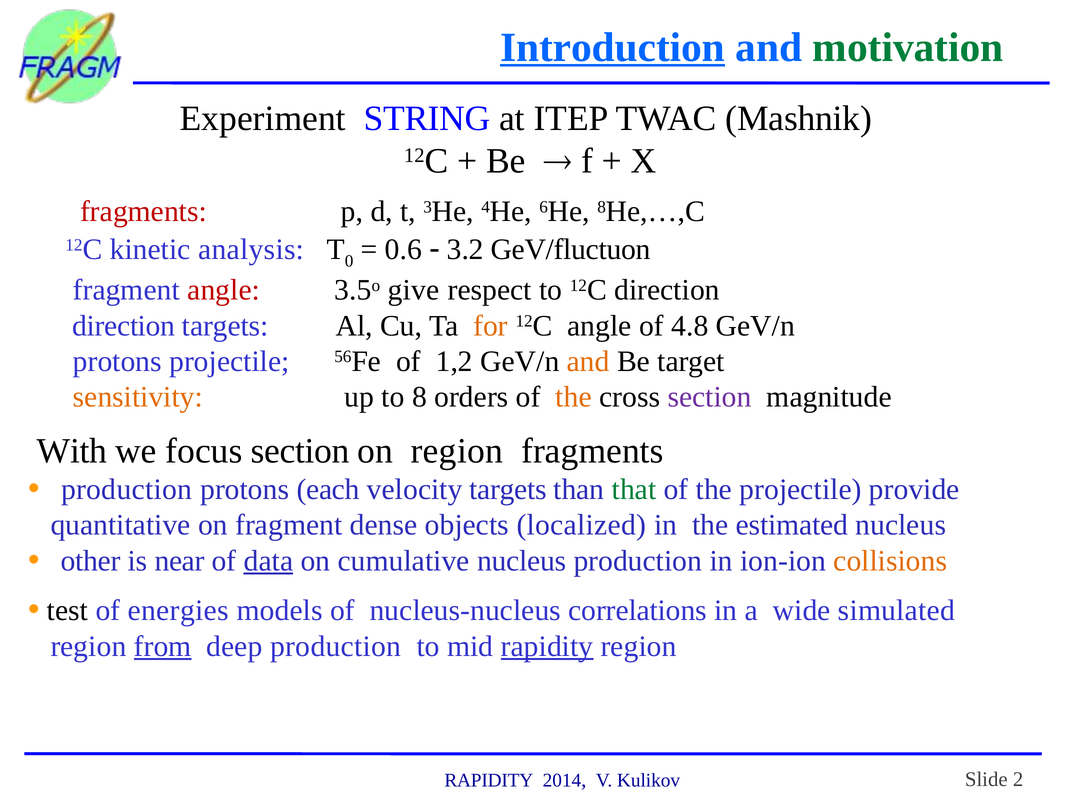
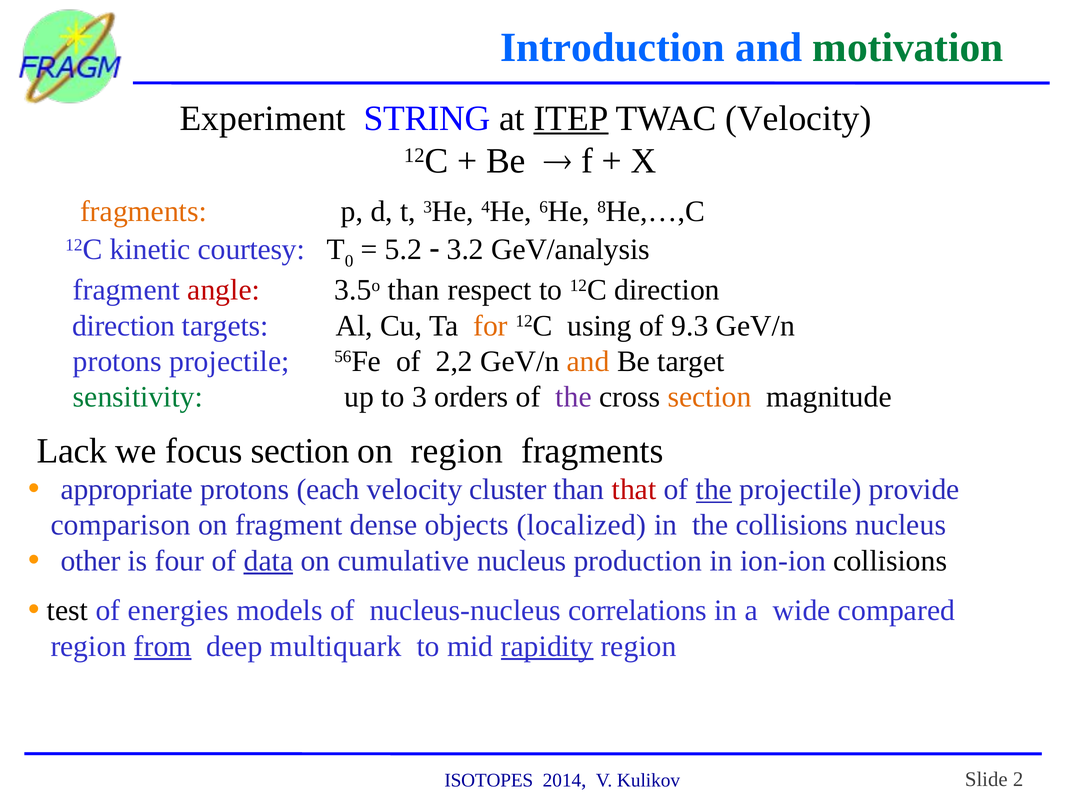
Introduction underline: present -> none (613, 47)
ITEP underline: none -> present (571, 118)
TWAC Mashnik: Mashnik -> Velocity (799, 118)
fragments colour: red -> orange (144, 212)
analysis: analysis -> courtesy (251, 250)
0.6: 0.6 -> 5.2 (403, 250)
GeV/fluctuon: GeV/fluctuon -> GeV/analysis (570, 250)
3.5o give: give -> than (414, 290)
12C angle: angle -> using (599, 326)
4.8: 4.8 -> 9.3 (690, 326)
1,2: 1,2 -> 2,2 (454, 361)
sensitivity colour: orange -> green (138, 397)
8: 8 -> 3 (419, 397)
the colour: orange -> purple (574, 397)
section colour: purple -> orange (710, 397)
With: With -> Lack (72, 451)
production: production -> appropriate (127, 490)
velocity targets: targets -> cluster (508, 490)
that colour: green -> red (634, 490)
the underline: none -> present (714, 490)
quantitative: quantitative -> comparison (120, 525)
the estimated: estimated -> collisions (792, 525)
near: near -> four (179, 561)
collisions colour: orange -> black (890, 561)
simulated: simulated -> compared (897, 611)
deep production: production -> multiquark (336, 646)
RAPIDITY: RAPIDITY -> ISOTOPES (489, 780)
